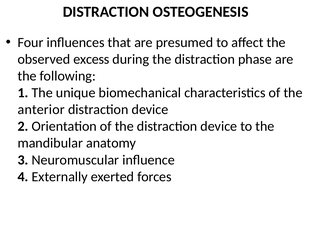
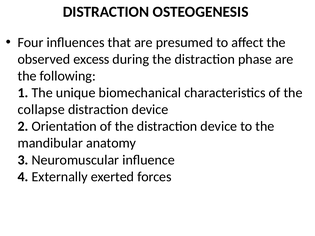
anterior: anterior -> collapse (41, 110)
